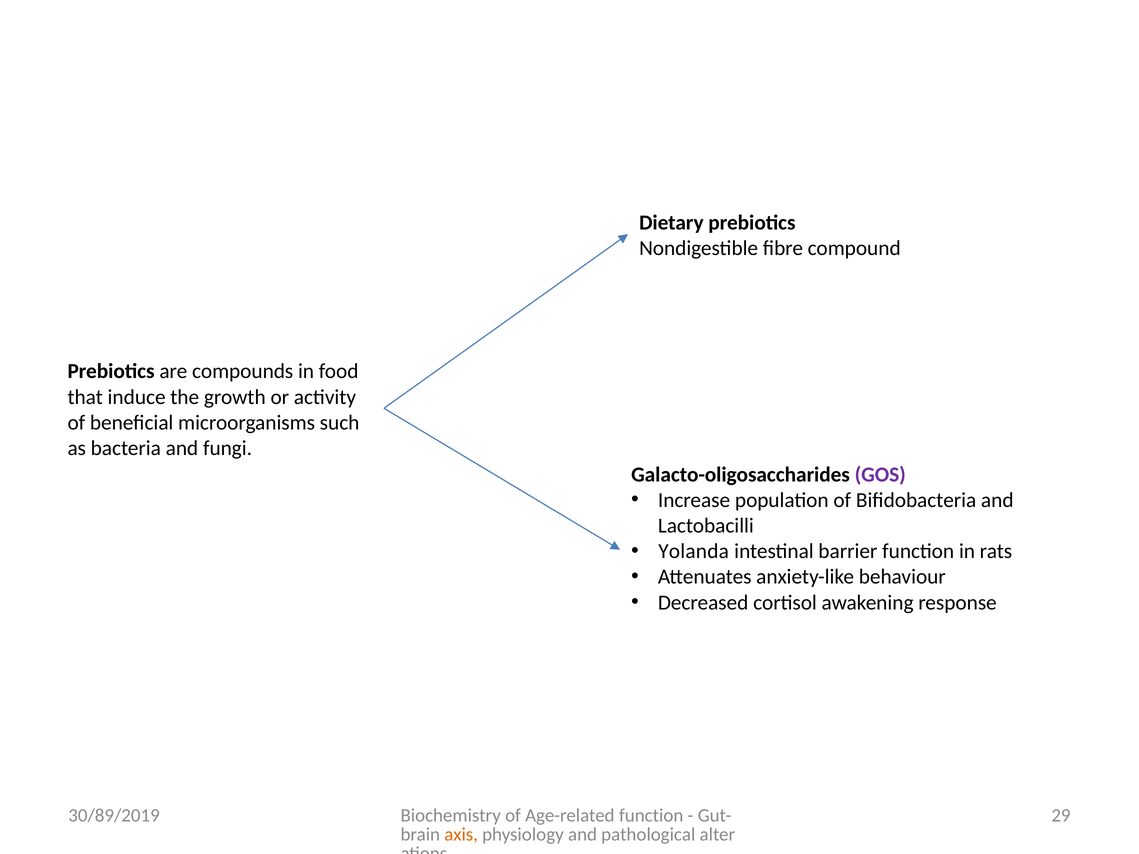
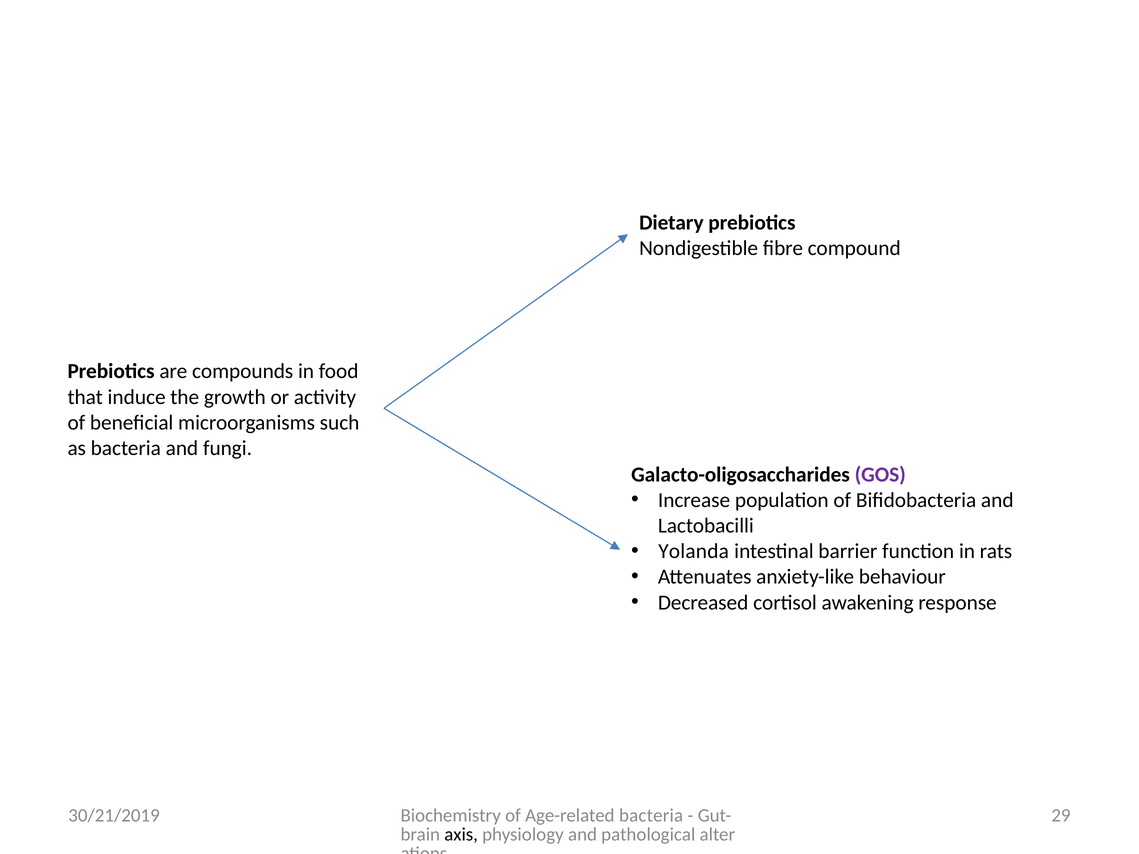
Age-related function: function -> bacteria (651, 816)
30/89/2019: 30/89/2019 -> 30/21/2019 (114, 816)
axis colour: orange -> black (461, 835)
